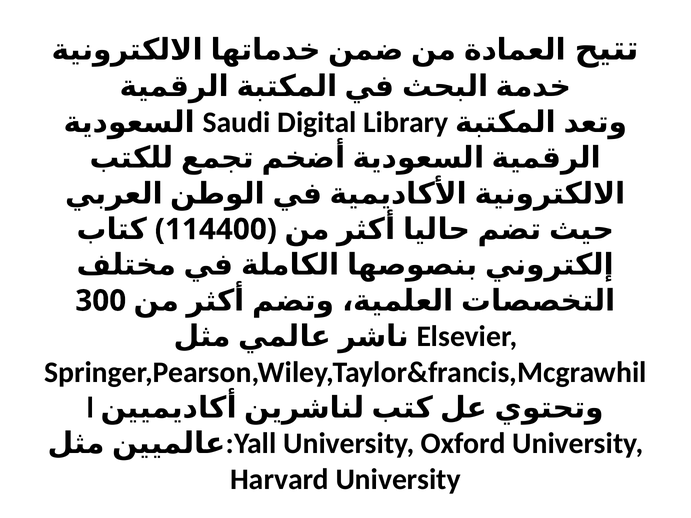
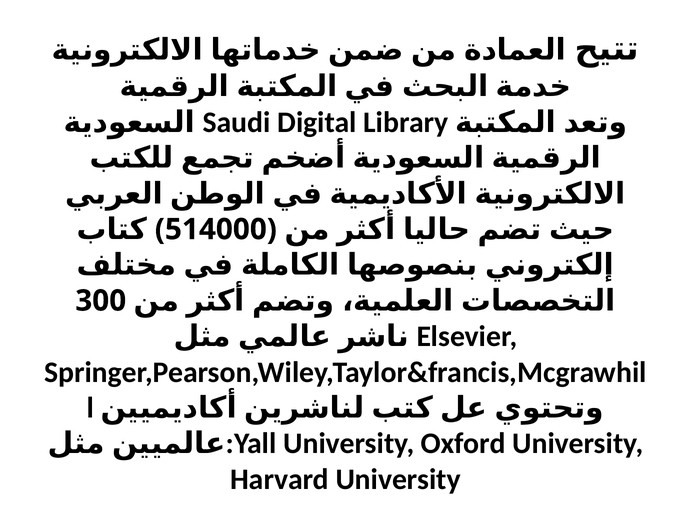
114400: 114400 -> 514000 (216, 229)
